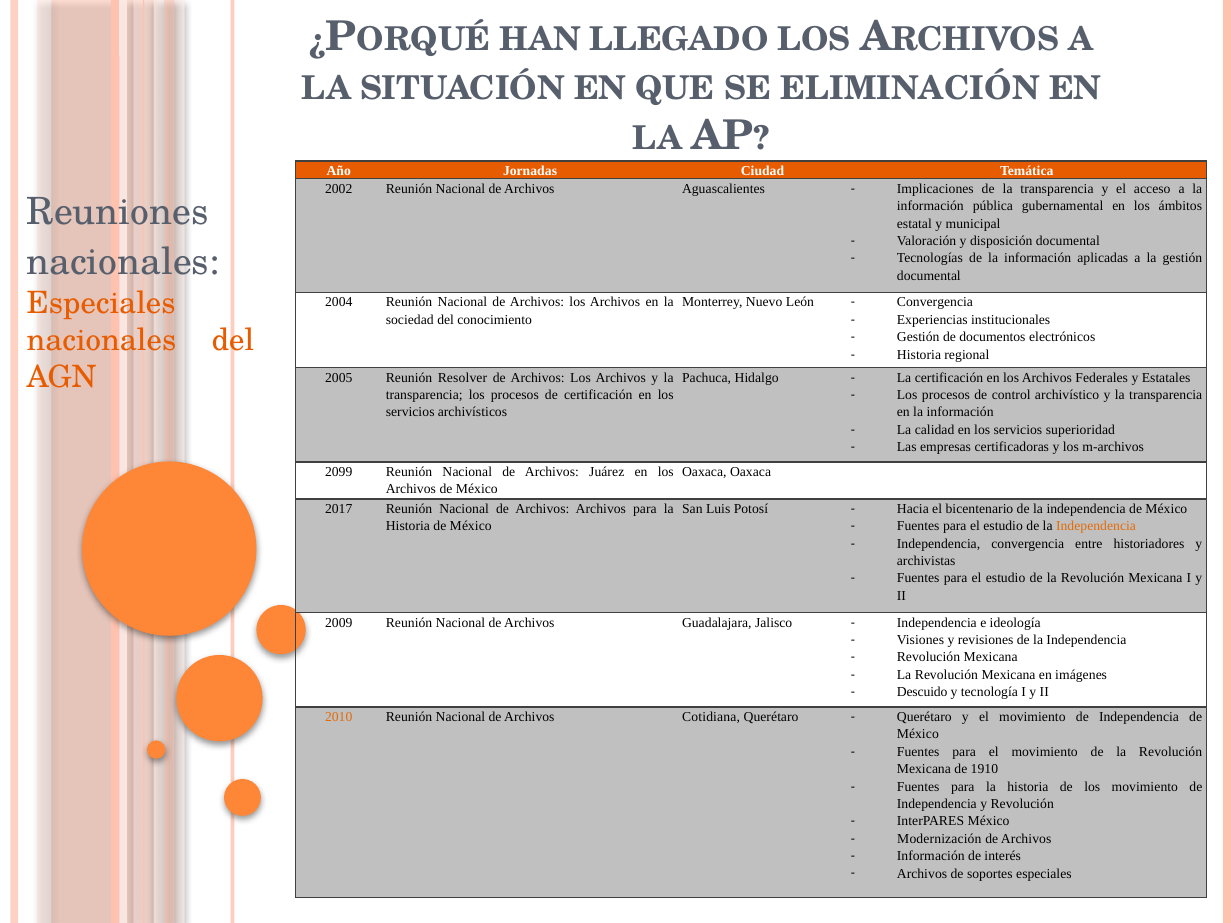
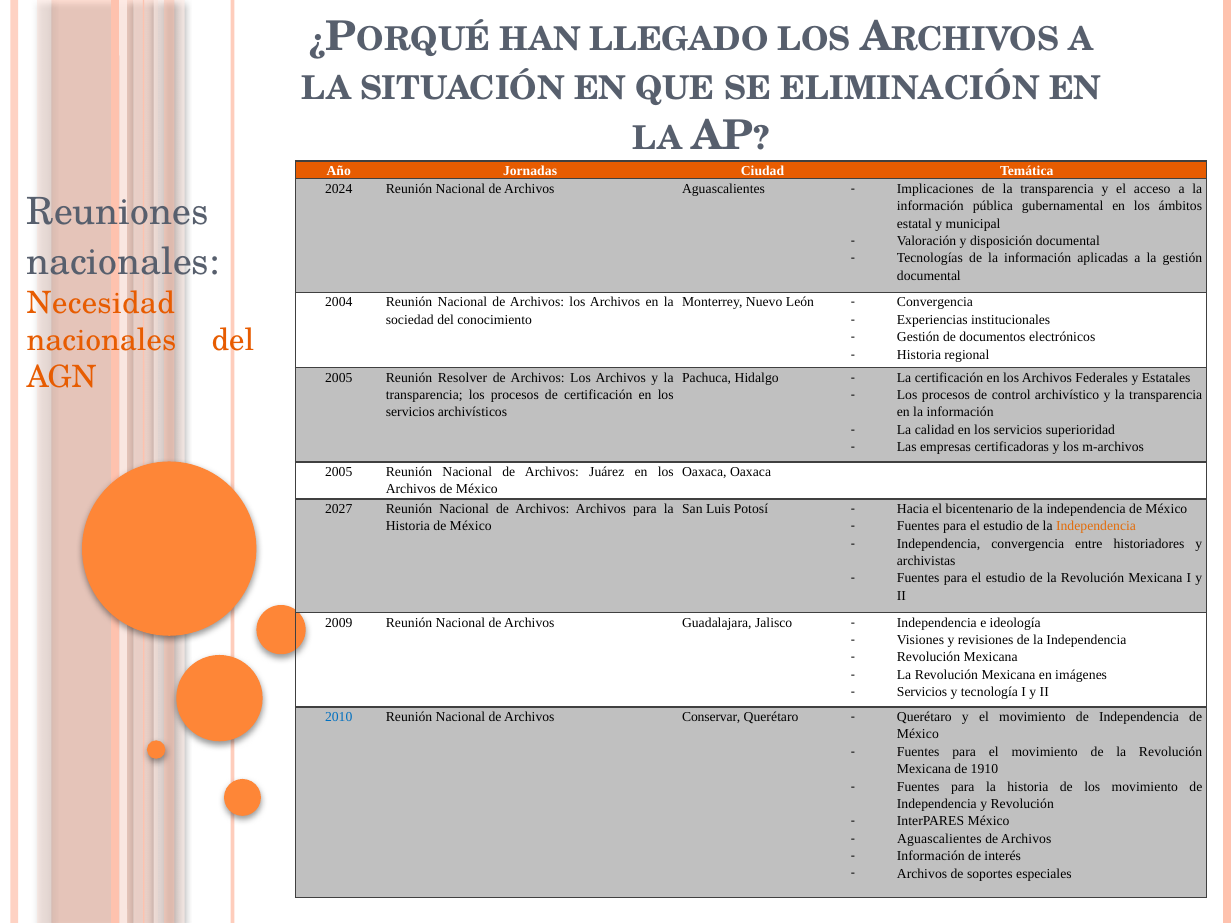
2002: 2002 -> 2024 (339, 189)
Especiales: Especiales -> Necesidad (101, 303)
2099: 2099 -> 2005 (339, 472)
2017: 2017 -> 2027 (339, 509)
Descuido: Descuido -> Servicios (922, 692)
2010 colour: orange -> blue (339, 717)
Cotidiana: Cotidiana -> Conservar (711, 717)
Modernización: Modernización -> Aguascalientes (939, 839)
